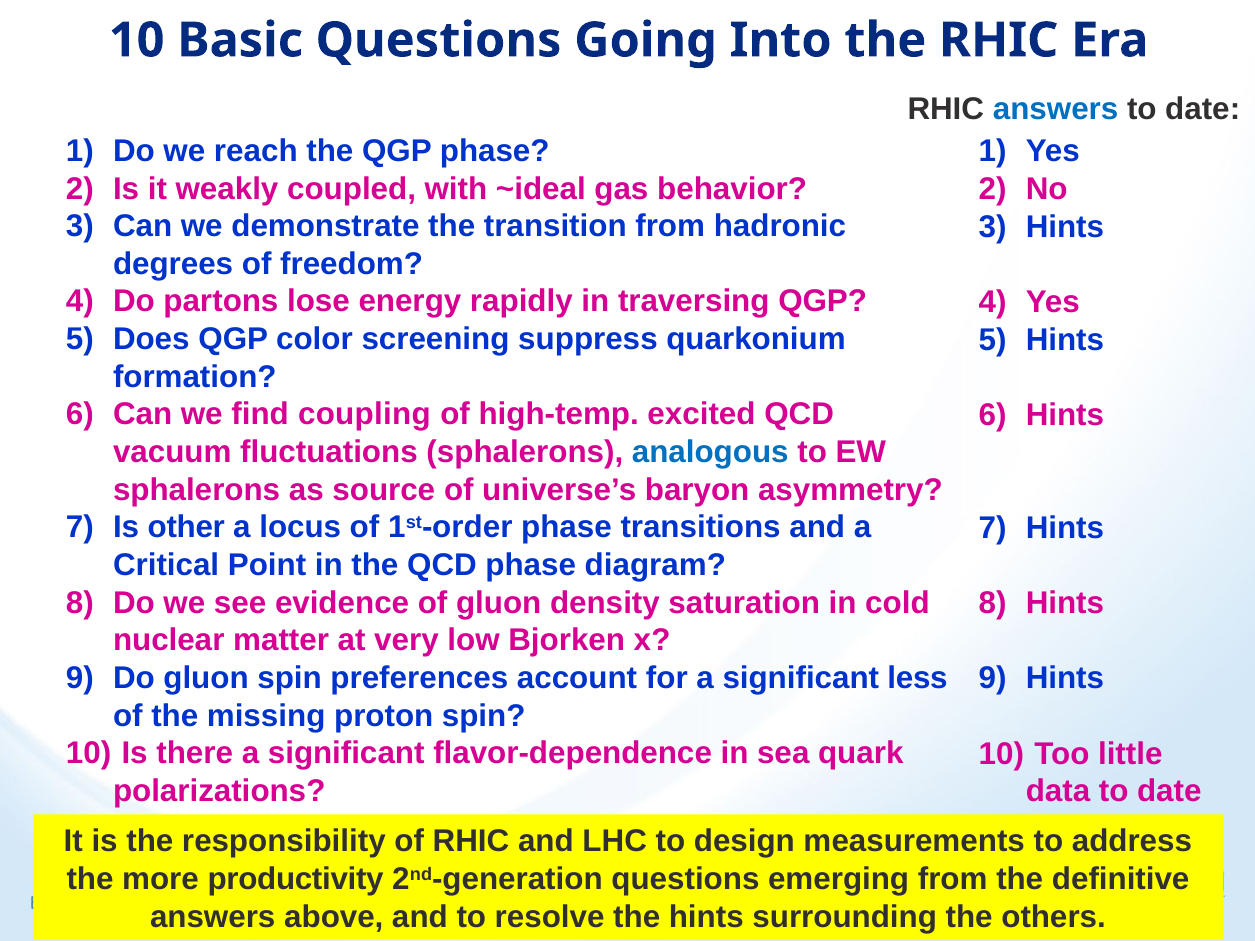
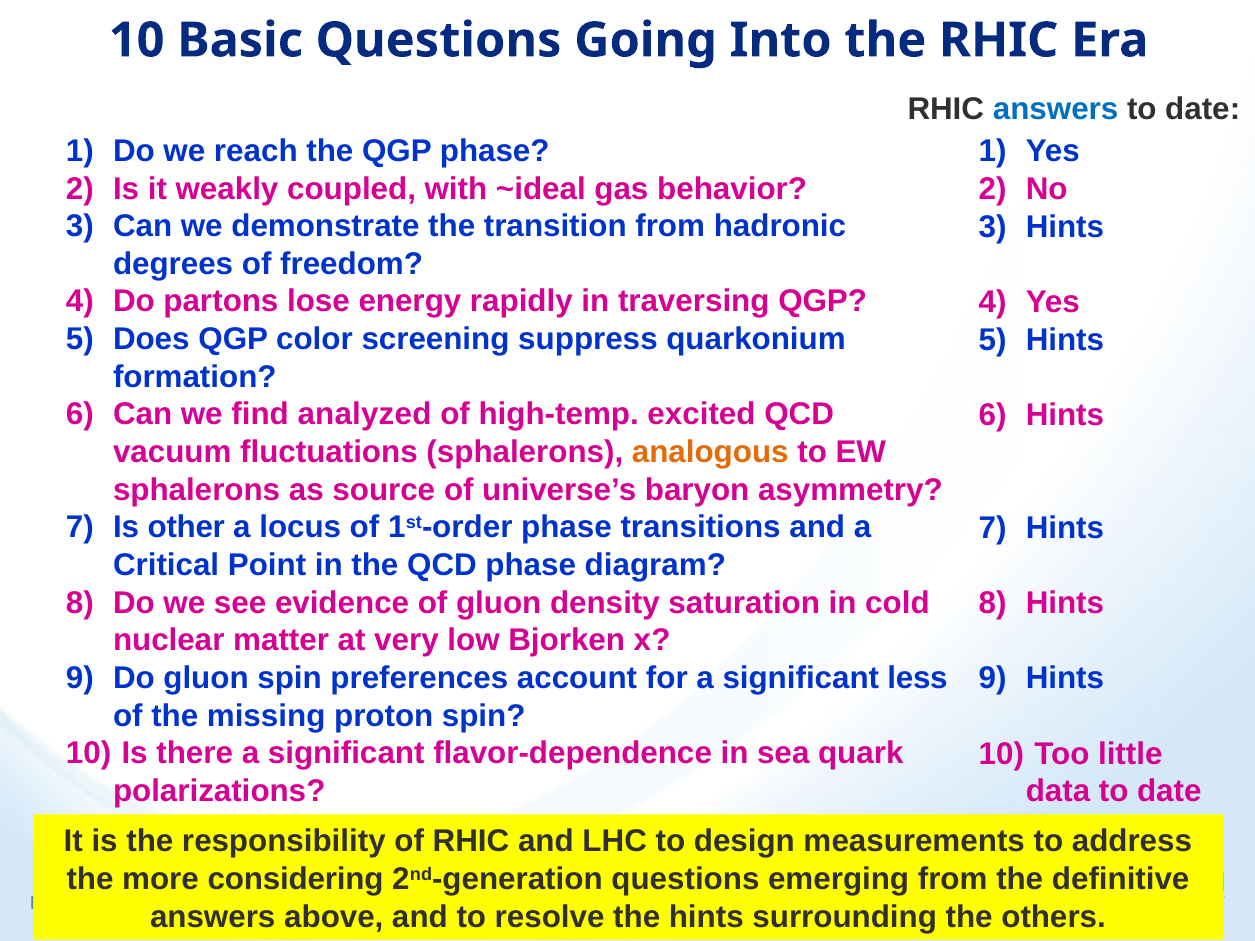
coupling: coupling -> analyzed (364, 415)
analogous colour: blue -> orange (710, 452)
productivity: productivity -> considering (296, 880)
